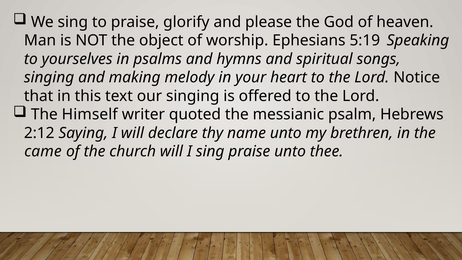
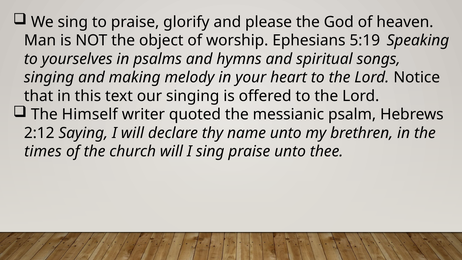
came: came -> times (43, 151)
